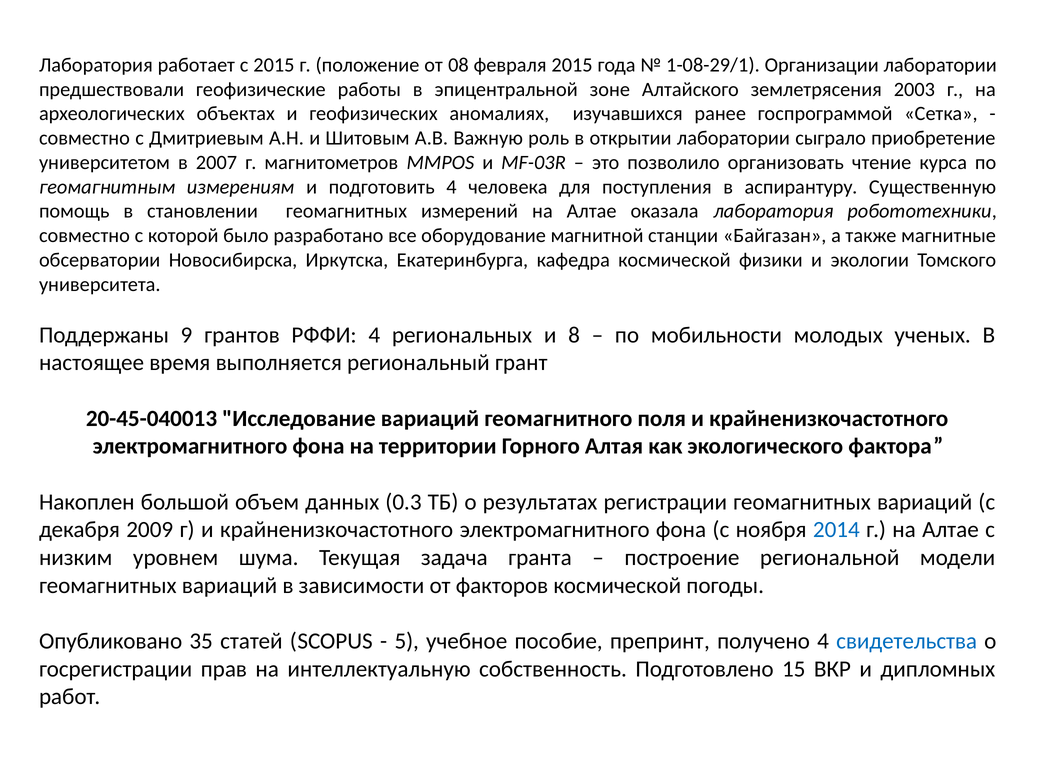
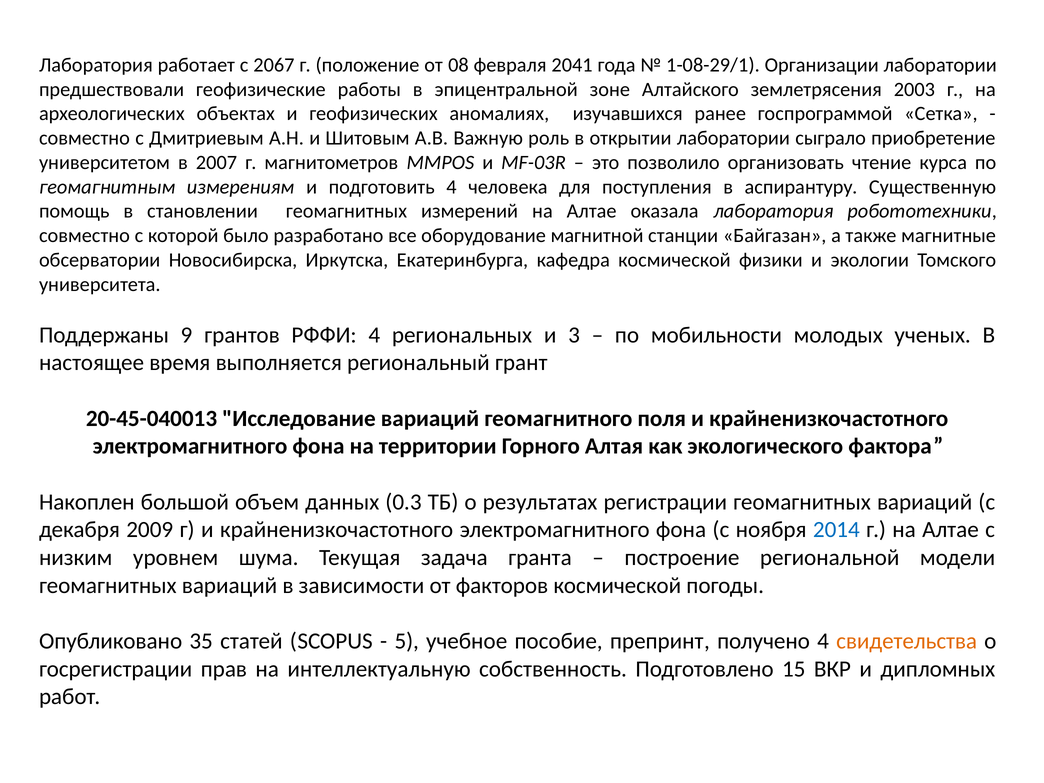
с 2015: 2015 -> 2067 (274, 65)
февраля 2015: 2015 -> 2041 (572, 65)
8: 8 -> 3 (574, 335)
свидетельства colour: blue -> orange (907, 641)
